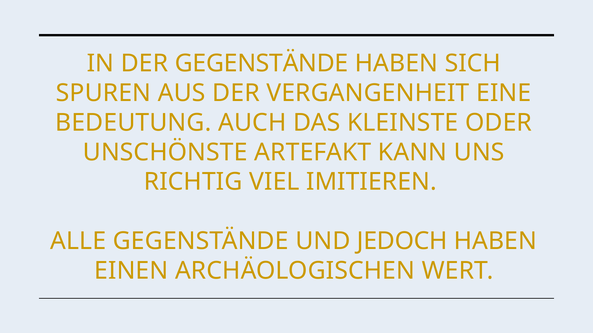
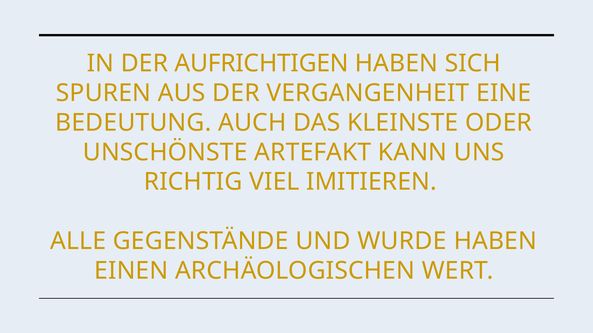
DER GEGENSTÄNDE: GEGENSTÄNDE -> AUFRICHTIGEN (262, 64)
JEDOCH: JEDOCH -> WURDE (402, 241)
